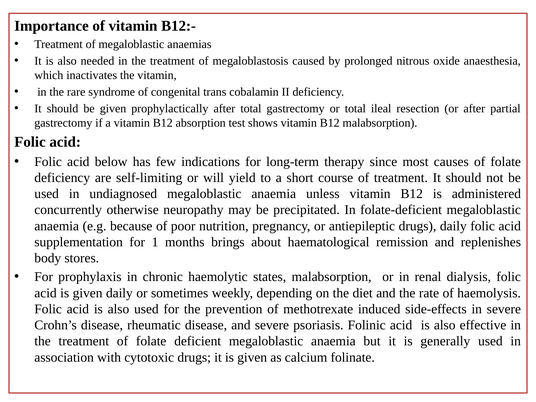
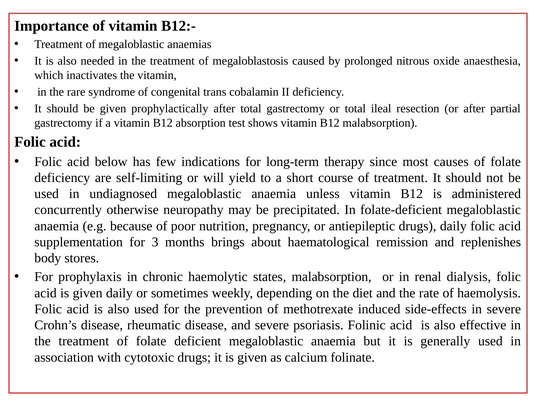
1: 1 -> 3 (155, 242)
